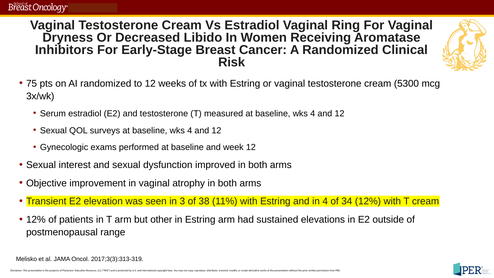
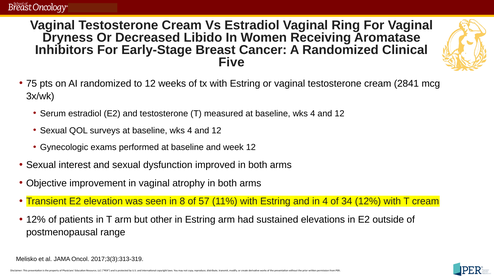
Risk: Risk -> Five (231, 62)
5300: 5300 -> 2841 (406, 83)
3: 3 -> 8 (182, 201)
38: 38 -> 57 (204, 201)
